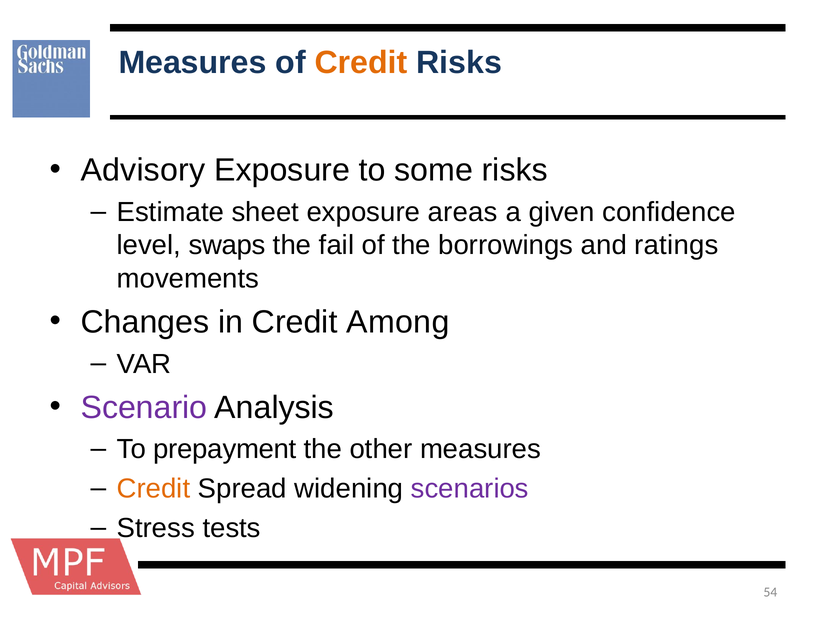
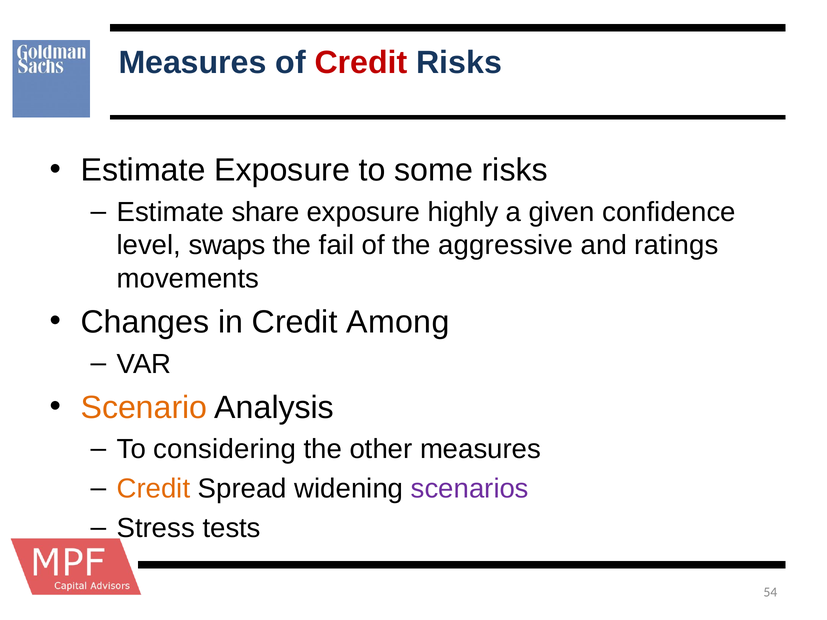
Credit colour: orange -> red (361, 63)
Advisory: Advisory -> Estimate (143, 170)
sheet: sheet -> share (265, 212)
areas: areas -> highly (463, 212)
borrowings: borrowings -> aggressive (506, 245)
Scenario colour: purple -> orange (144, 408)
prepayment: prepayment -> considering (225, 450)
